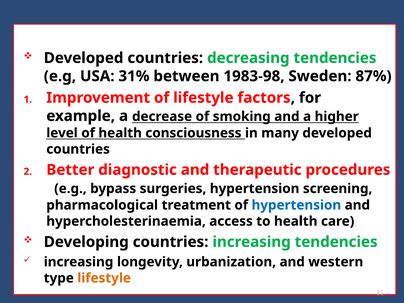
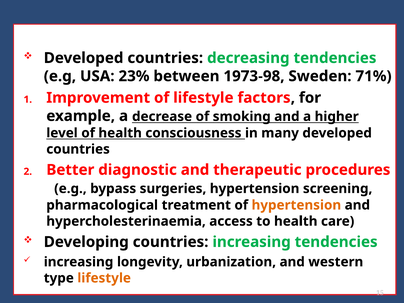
31%: 31% -> 23% (134, 76)
1983-98: 1983-98 -> 1973-98 (254, 76)
87%: 87% -> 71% (374, 76)
hypertension colour: blue -> orange (296, 205)
